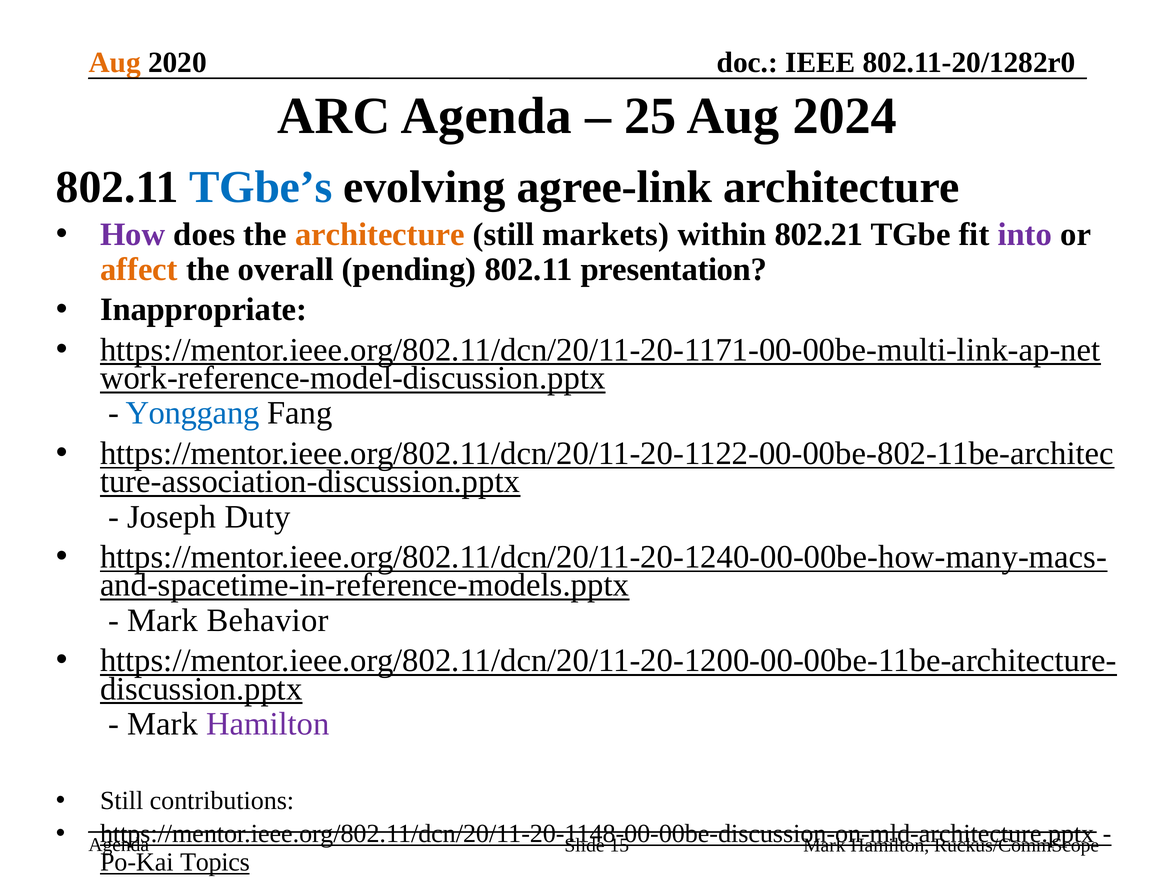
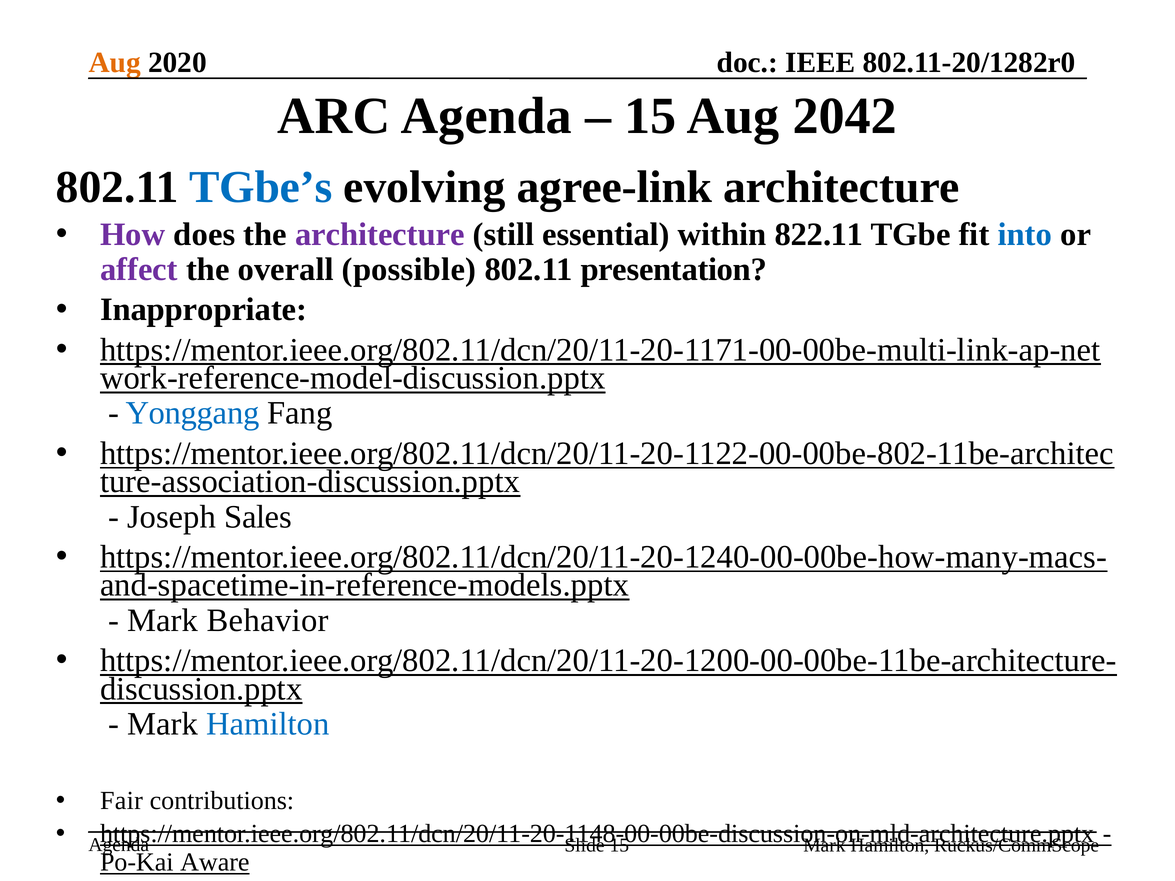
25: 25 -> 15 (650, 116)
2024: 2024 -> 2042 (845, 116)
architecture colour: orange -> purple (380, 234)
markets: markets -> essential (606, 234)
802.21: 802.21 -> 822.11 (819, 234)
into colour: purple -> blue (1025, 234)
affect colour: orange -> purple (139, 270)
pending: pending -> possible (409, 270)
Duty: Duty -> Sales (258, 517)
Hamilton colour: purple -> blue (268, 724)
Still: Still -> Fair (121, 801)
Topics: Topics -> Aware (215, 862)
